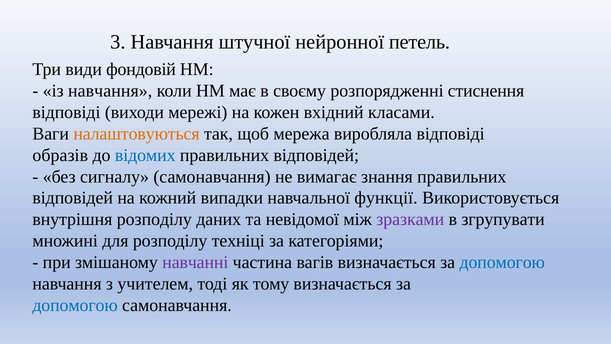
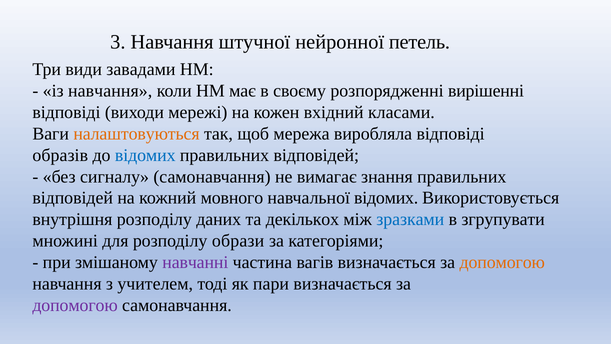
фондовій: фондовій -> завадами (141, 69)
стиснення: стиснення -> вирішенні (486, 91)
випадки: випадки -> мовного (232, 198)
навчальної функції: функції -> відомих (386, 198)
невідомої: невідомої -> декількох (302, 219)
зразками colour: purple -> blue (410, 219)
техніці: техніці -> образи (238, 241)
допомогою colour: blue -> orange (502, 262)
тому: тому -> пари (271, 283)
допомогою colour: blue -> purple (75, 305)
